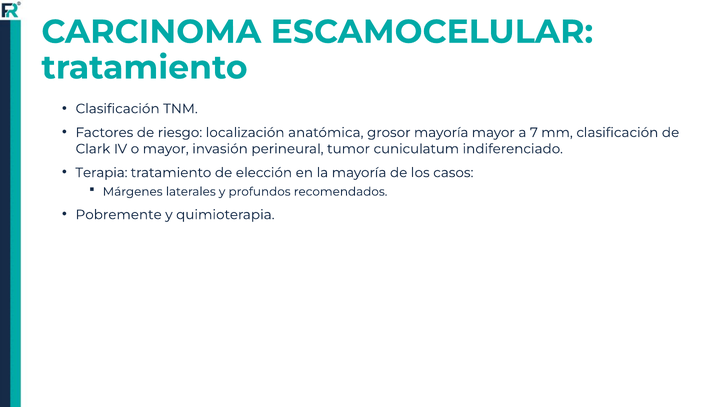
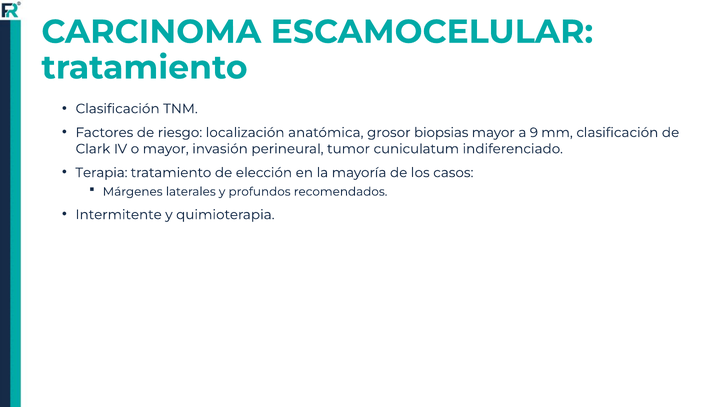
grosor mayoría: mayoría -> biopsias (441, 132)
7: 7 -> 9 (534, 132)
Pobremente: Pobremente -> Intermitente (119, 215)
